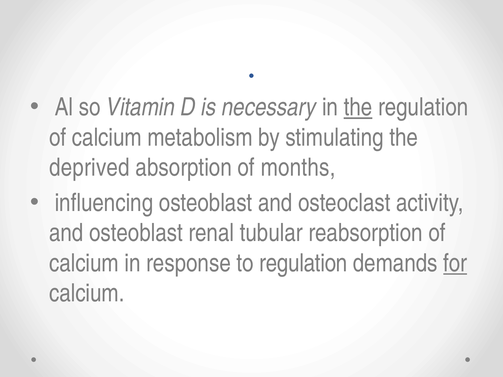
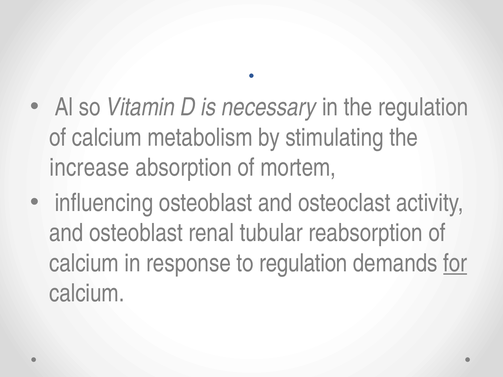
the underline: present -> none (358, 107)
deprived: deprived -> increase (89, 168)
months: months -> mortem (298, 168)
